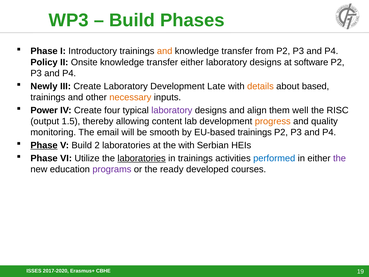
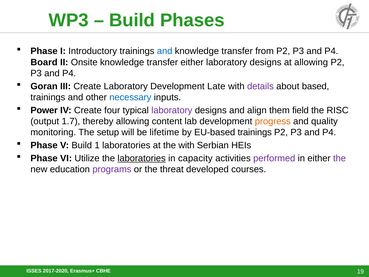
and colour: orange -> blue (165, 51)
Policy: Policy -> Board (44, 62)
at software: software -> allowing (311, 62)
Newly: Newly -> Goran (44, 86)
details colour: orange -> purple (260, 86)
necessary colour: orange -> blue (130, 97)
well: well -> field (300, 110)
1.5: 1.5 -> 1.7 (71, 121)
email: email -> setup (108, 132)
smooth: smooth -> lifetime (164, 132)
Phase underline: present -> none (44, 145)
2: 2 -> 1 (97, 145)
in trainings: trainings -> capacity (195, 158)
performed colour: blue -> purple (274, 158)
ready: ready -> threat (172, 169)
